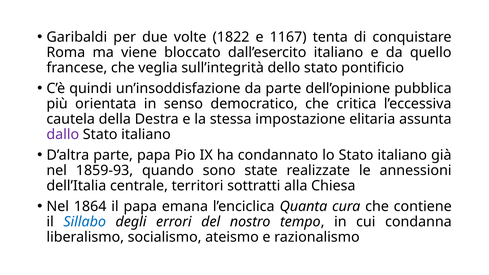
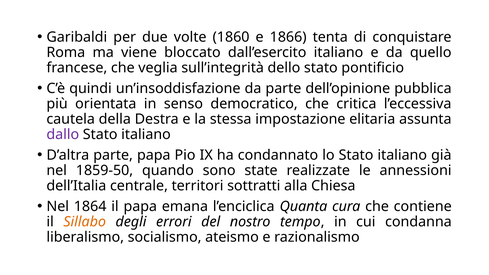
1822: 1822 -> 1860 (231, 37)
1167: 1167 -> 1866 (288, 37)
1859-93: 1859-93 -> 1859-50 (104, 170)
Sillabo colour: blue -> orange (85, 222)
